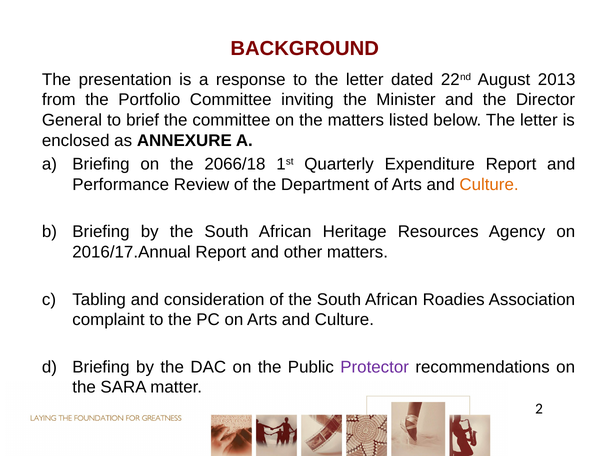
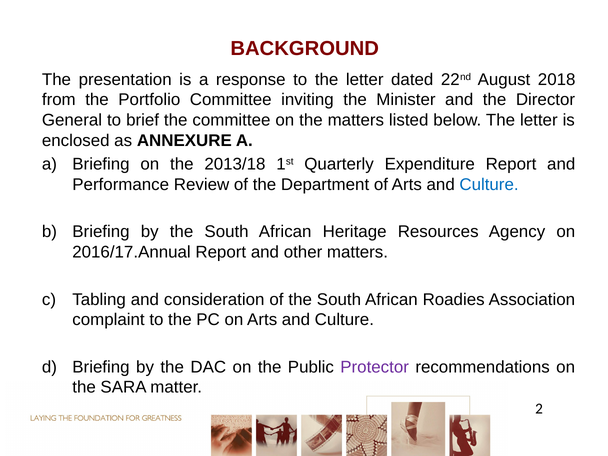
2013: 2013 -> 2018 (557, 80)
2066/18: 2066/18 -> 2013/18 (235, 164)
Culture colour: orange -> blue (489, 184)
